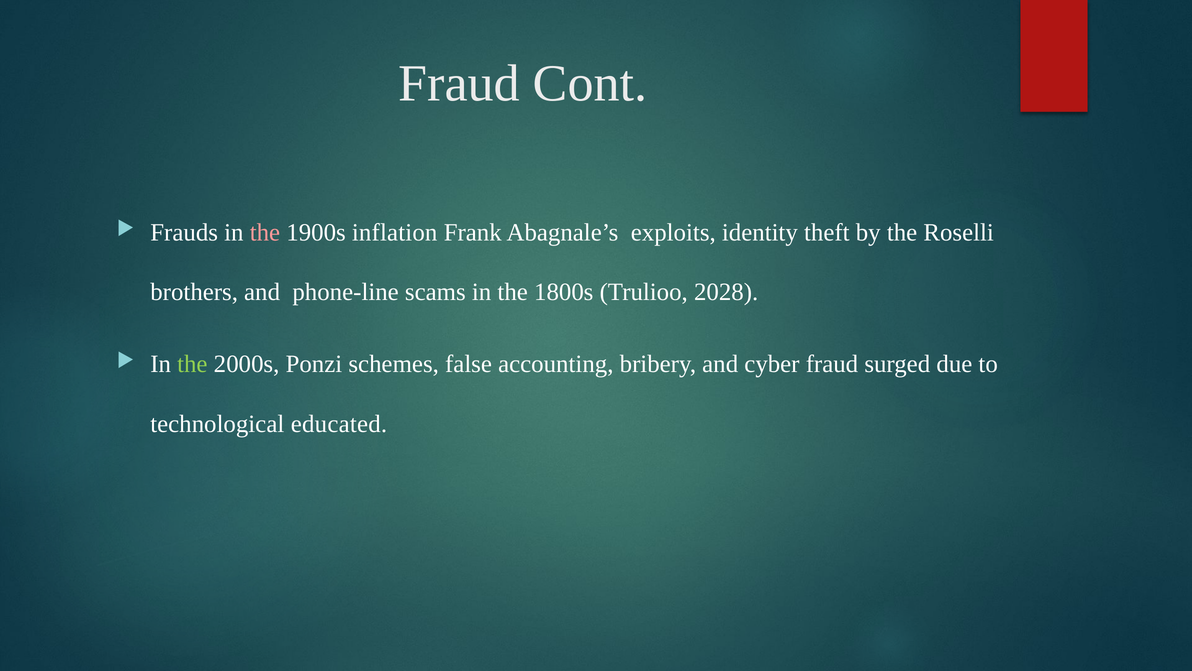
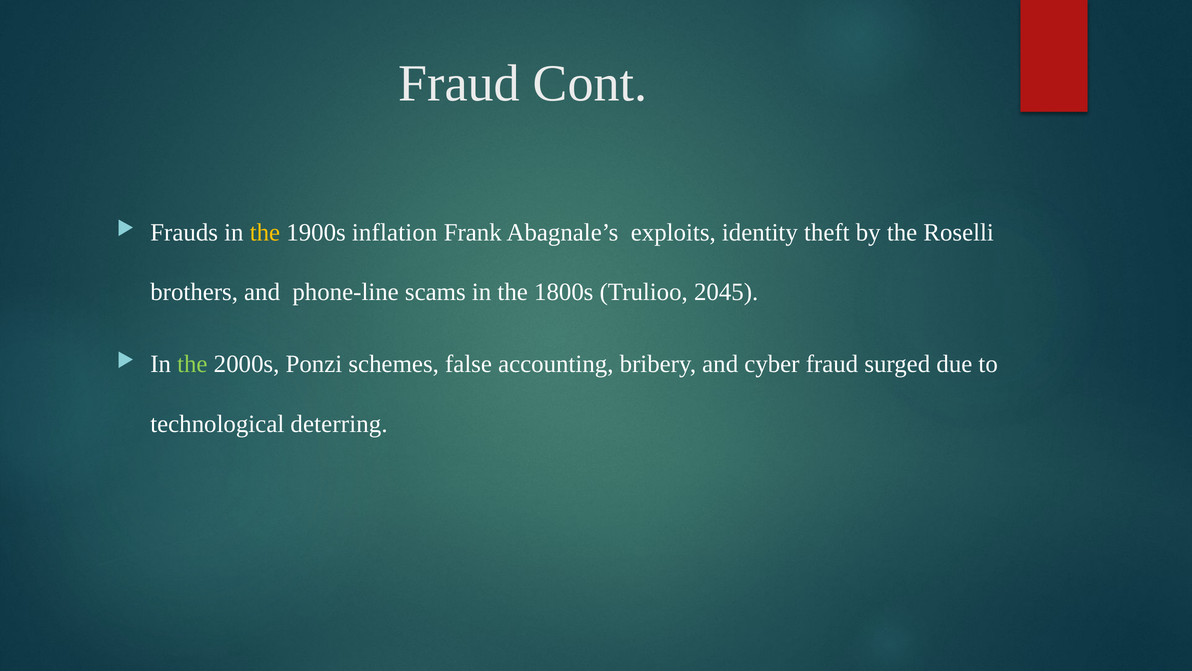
the colour: pink -> yellow (265, 232)
2028: 2028 -> 2045 (726, 292)
educated: educated -> deterring (339, 424)
